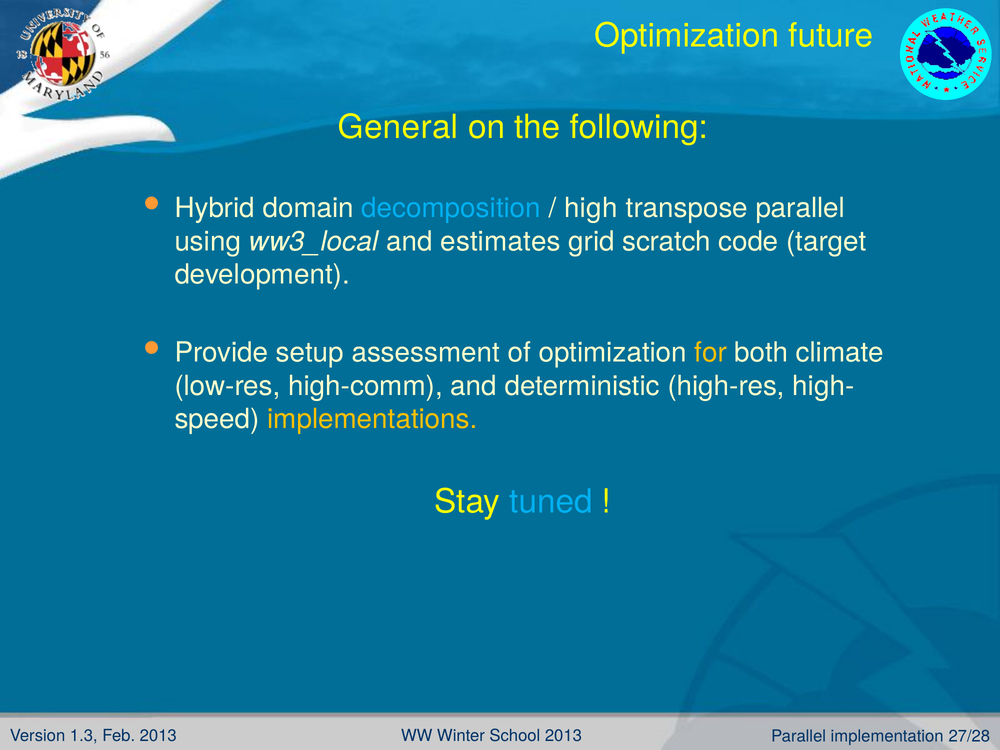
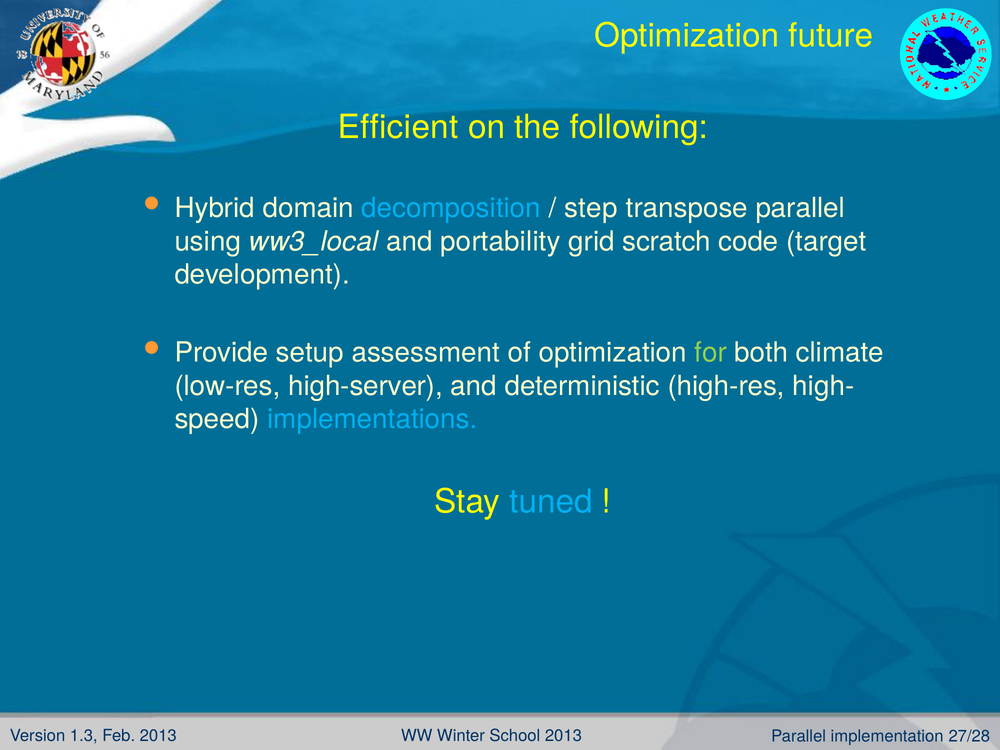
General: General -> Efficient (398, 127)
high: high -> step (591, 208)
estimates: estimates -> portability (500, 241)
for colour: yellow -> light green (711, 353)
high-comm: high-comm -> high-server (366, 386)
implementations colour: yellow -> light blue (372, 419)
